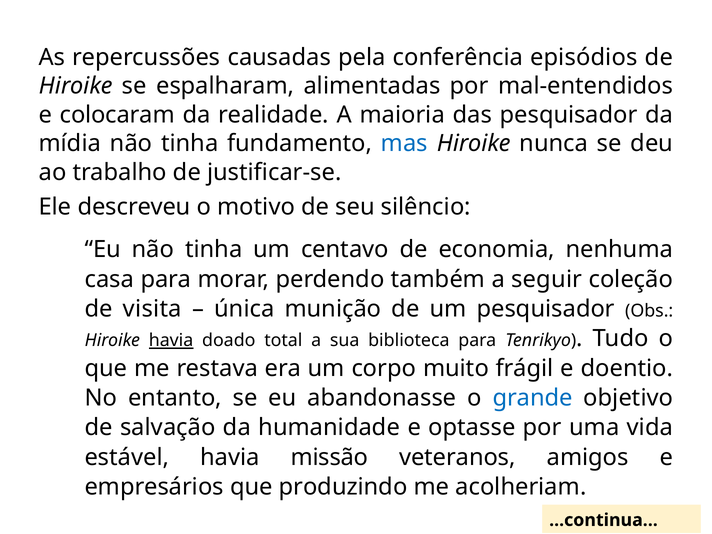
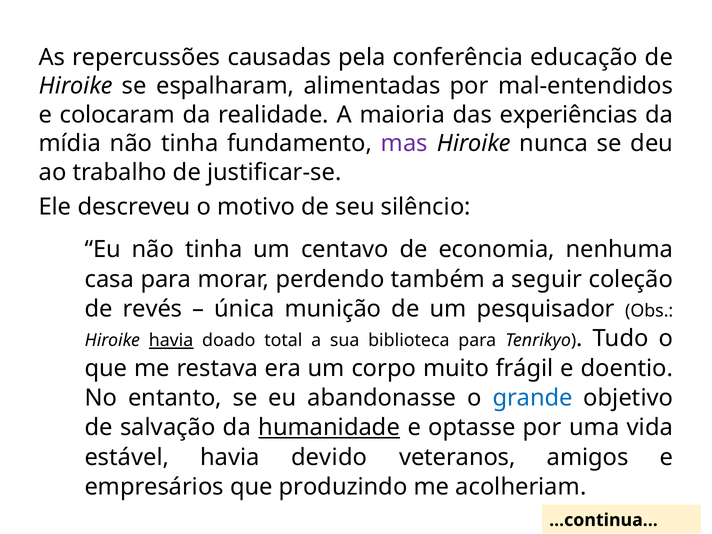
episódios: episódios -> educação (584, 57)
das pesquisador: pesquisador -> experiências (569, 115)
mas colour: blue -> purple (404, 144)
visita: visita -> revés (152, 309)
humanidade underline: none -> present (329, 428)
missão: missão -> devido (329, 457)
